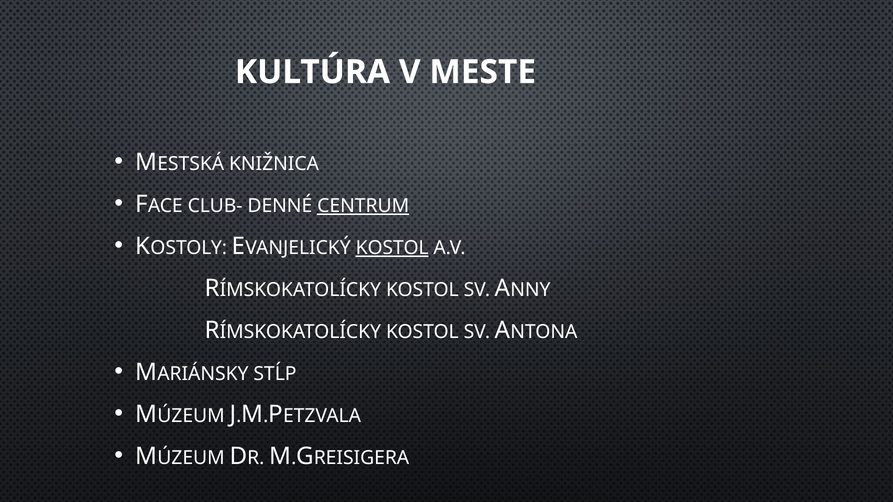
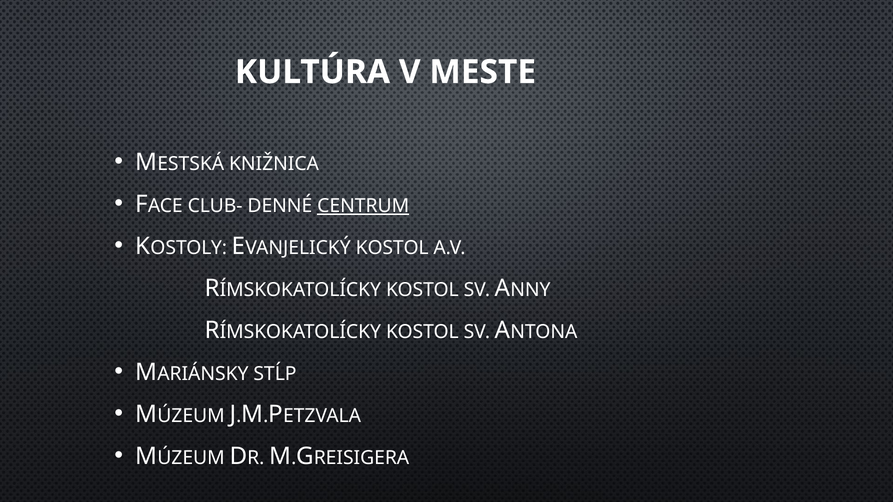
KOSTOL underline: present -> none (392, 248)
